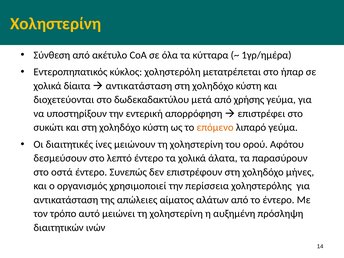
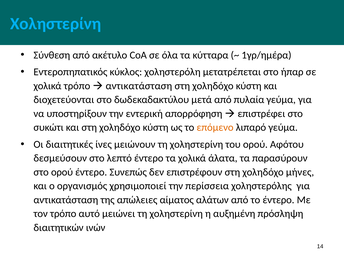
Χοληστερίνη colour: yellow -> light blue (56, 24)
χολικά δίαιτα: δίαιτα -> τρόπο (77, 86)
χρήσης: χρήσης -> πυλαία (249, 100)
στο οστά: οστά -> ορού (62, 172)
